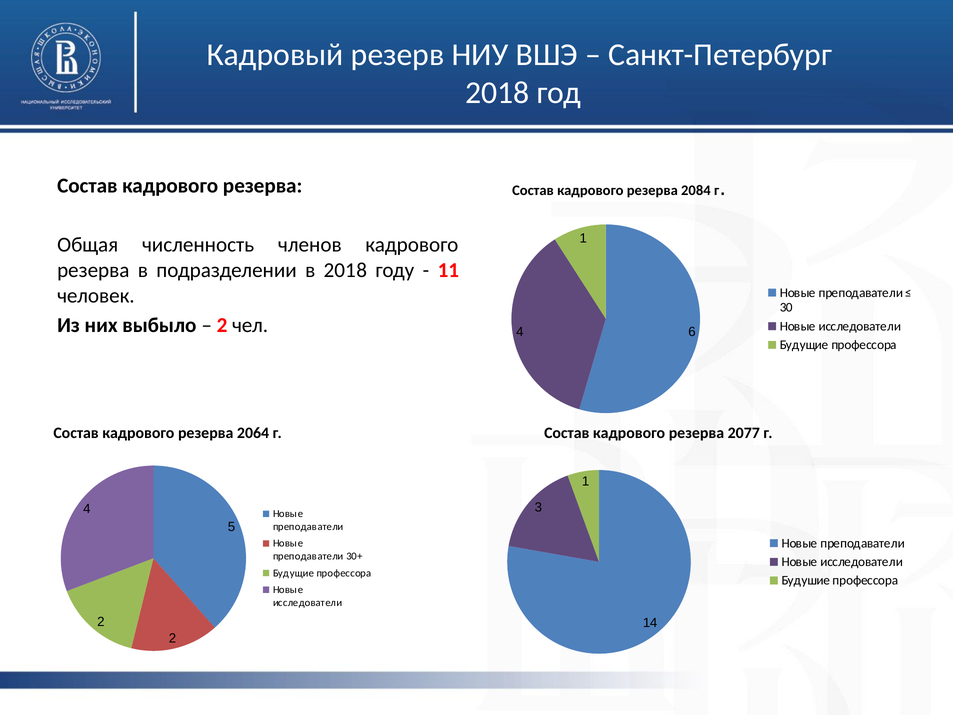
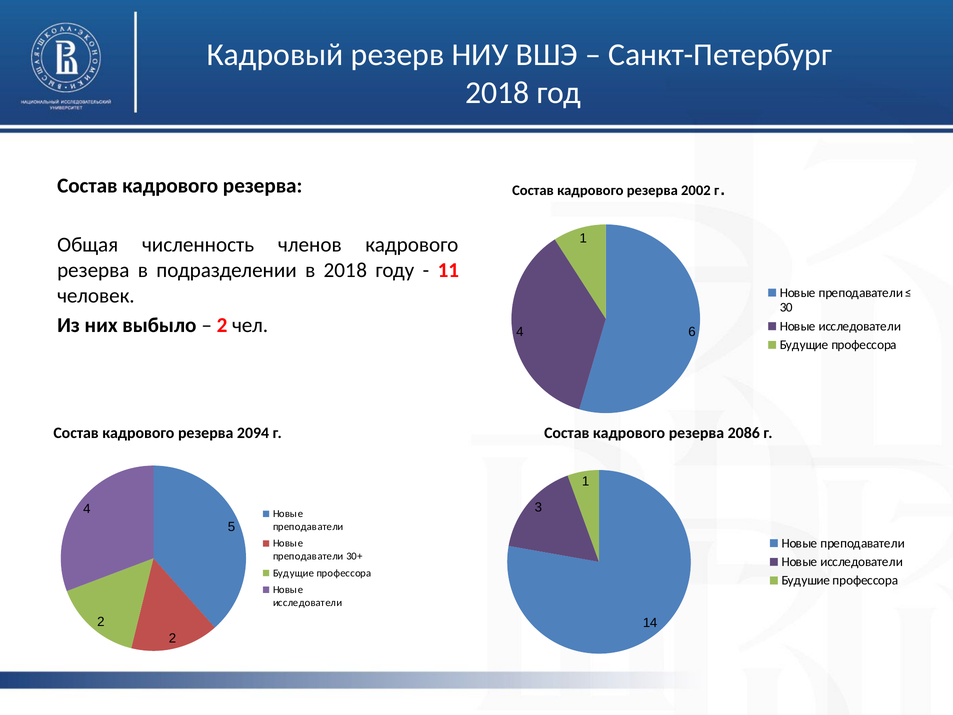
2084: 2084 -> 2002 (696, 190)
2064: 2064 -> 2094 (253, 433)
2077: 2077 -> 2086 (744, 433)
